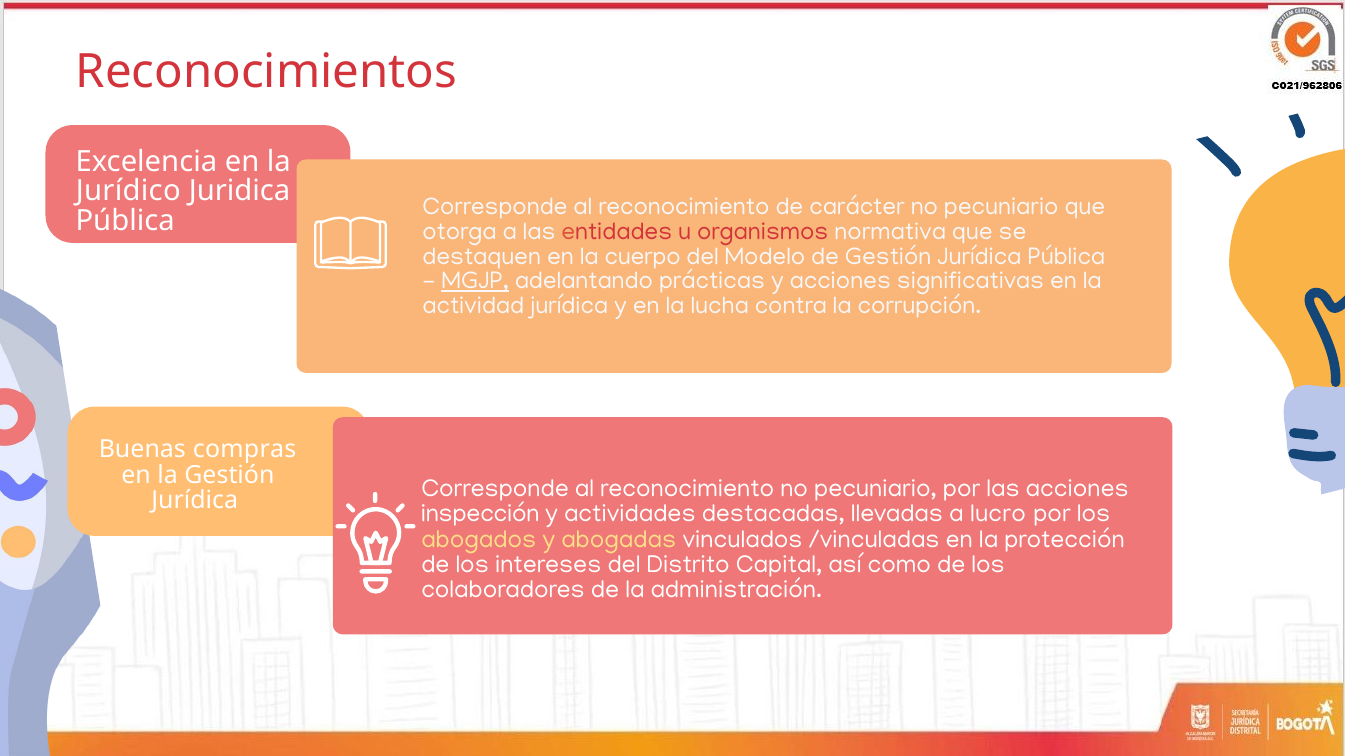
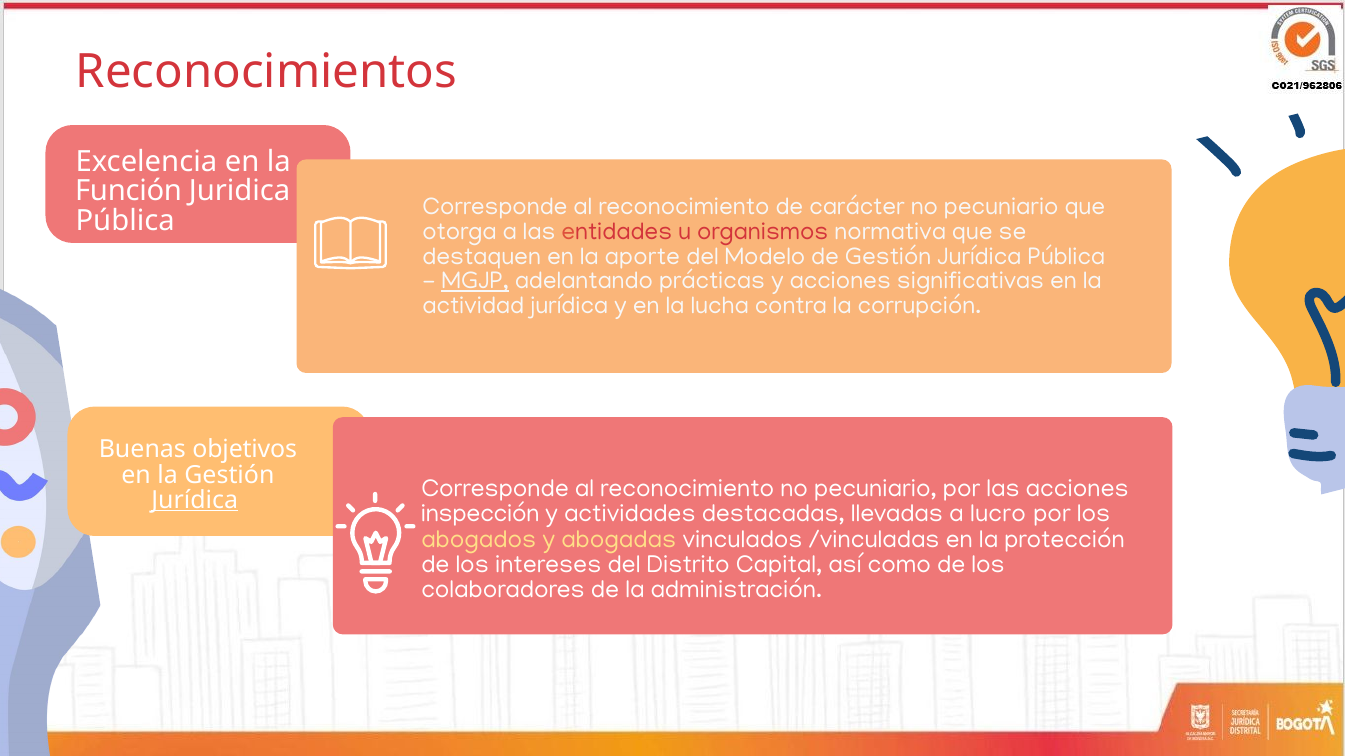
Jurídico: Jurídico -> Función (129, 191)
cuerpo: cuerpo -> aporte (642, 256)
compras: compras -> objetivos (245, 450)
Jurídica underline: none -> present (195, 500)
